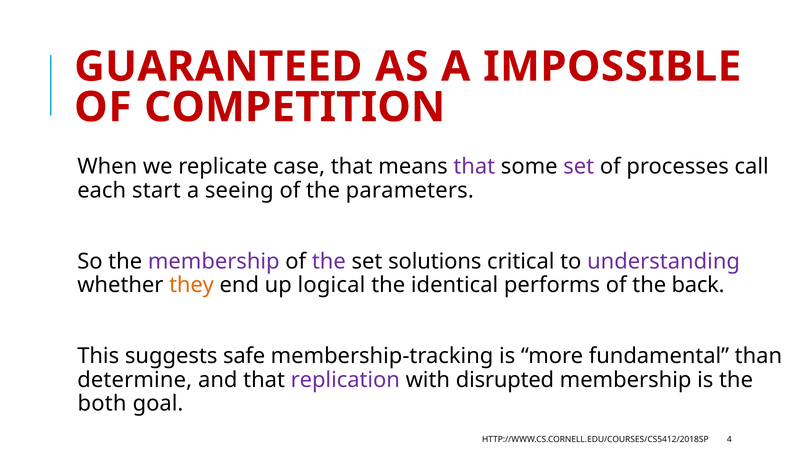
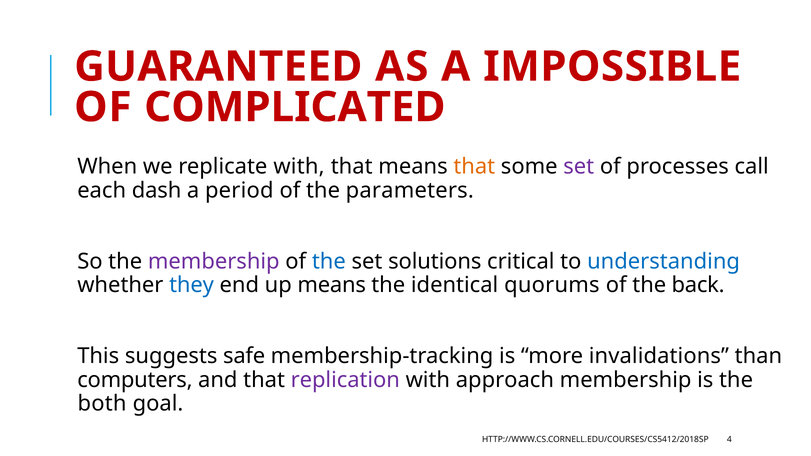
COMPETITION: COMPETITION -> COMPLICATED (295, 107)
replicate case: case -> with (299, 167)
that colour: purple -> orange (474, 167)
start: start -> dash (157, 191)
seeing: seeing -> period (239, 191)
the colour: purple -> blue (329, 262)
understanding colour: purple -> blue (664, 262)
they colour: orange -> blue (192, 285)
up logical: logical -> means (332, 285)
performs: performs -> quorums (552, 285)
fundamental: fundamental -> invalidations (659, 356)
determine: determine -> computers (135, 380)
disrupted: disrupted -> approach (505, 380)
